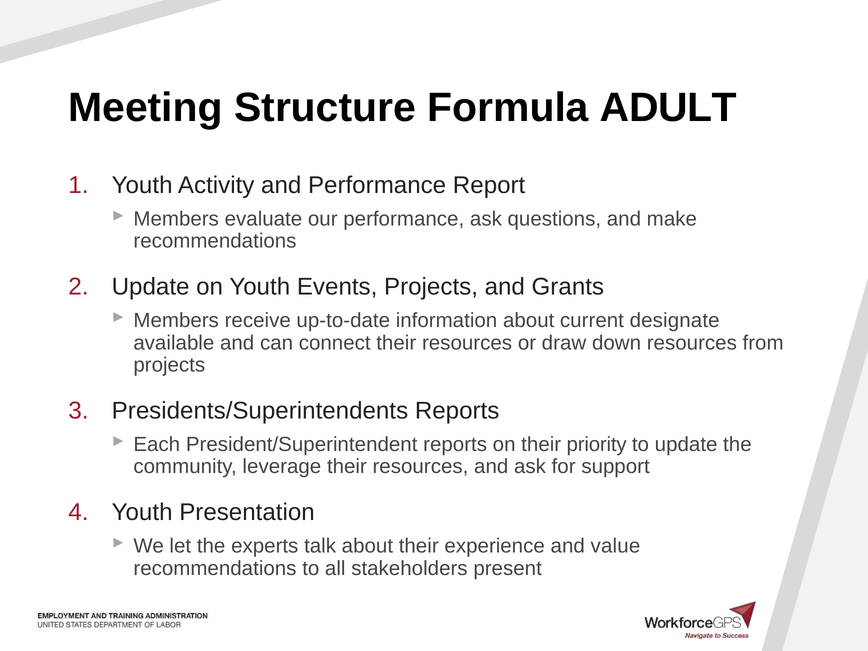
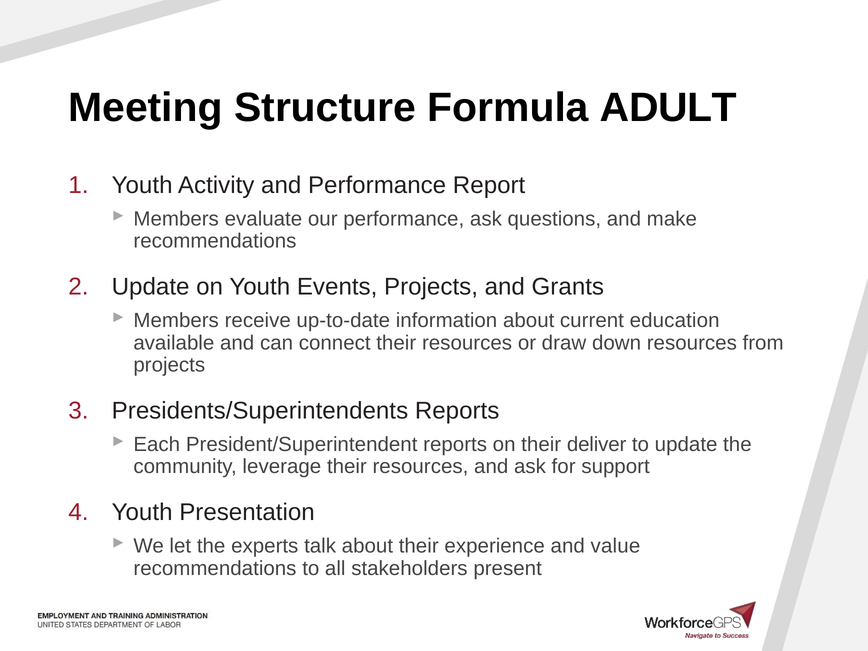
designate: designate -> education (675, 321)
priority: priority -> deliver (597, 444)
